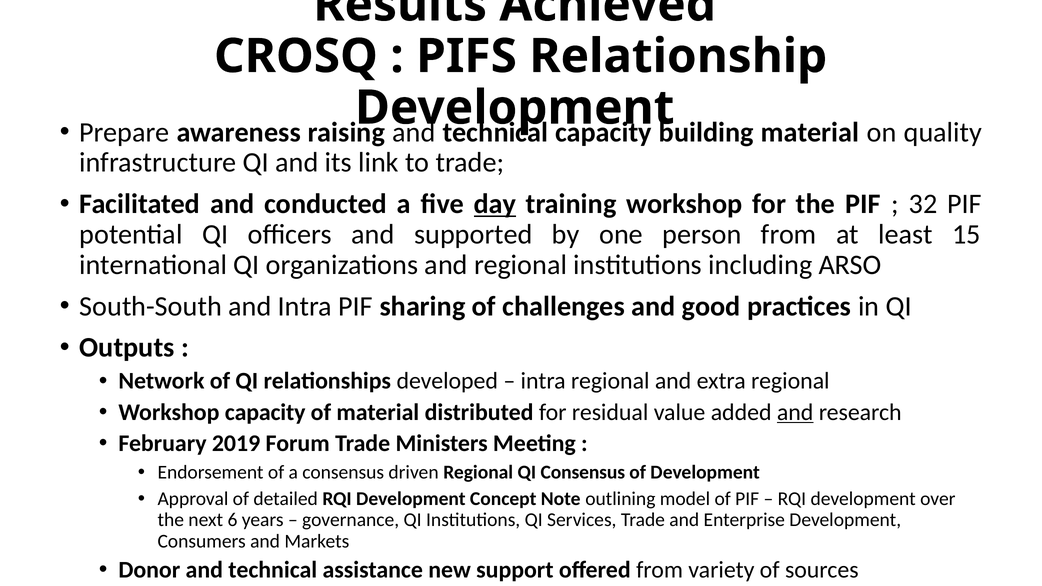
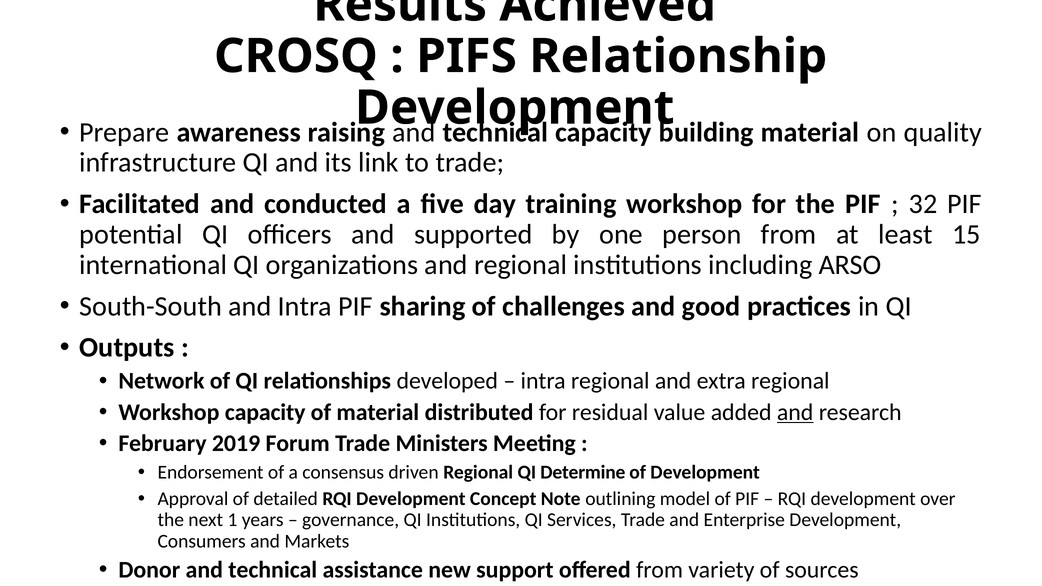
day underline: present -> none (495, 204)
QI Consensus: Consensus -> Determine (583, 472)
6: 6 -> 1 (232, 520)
